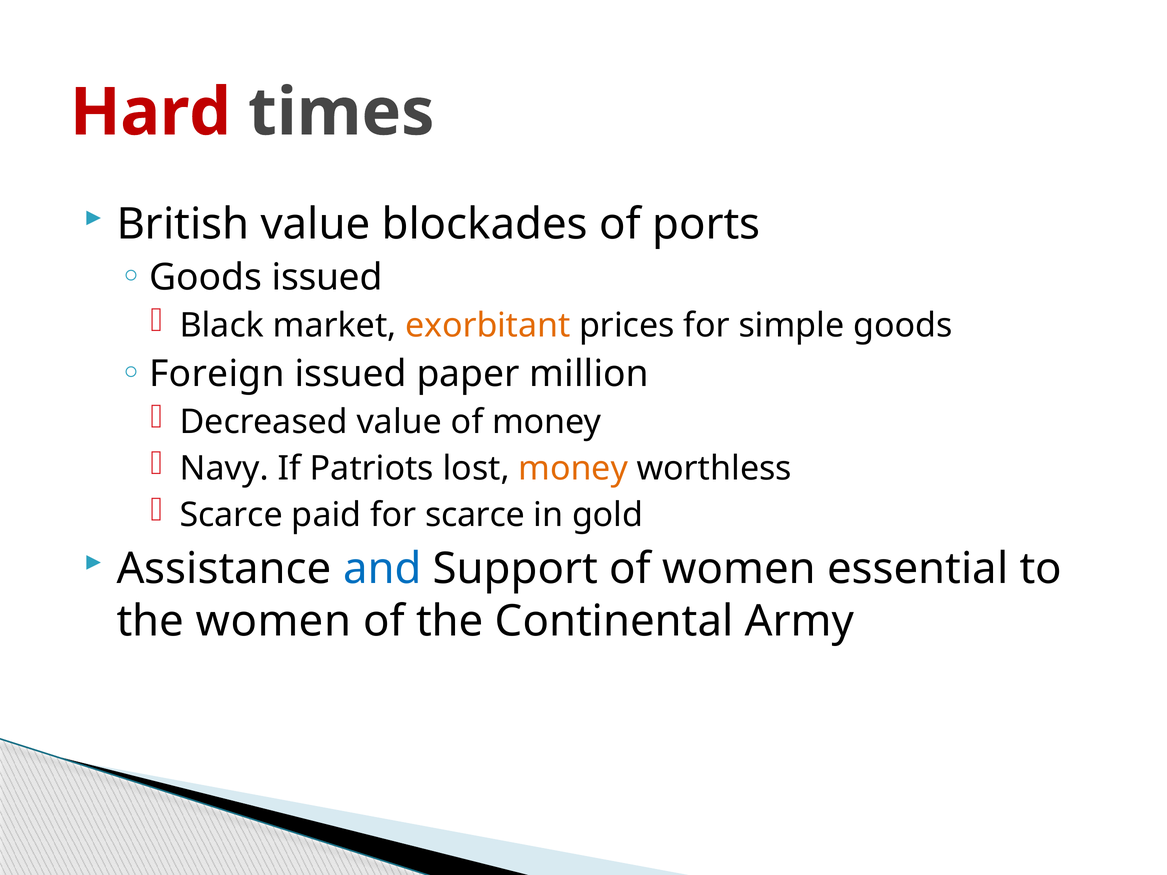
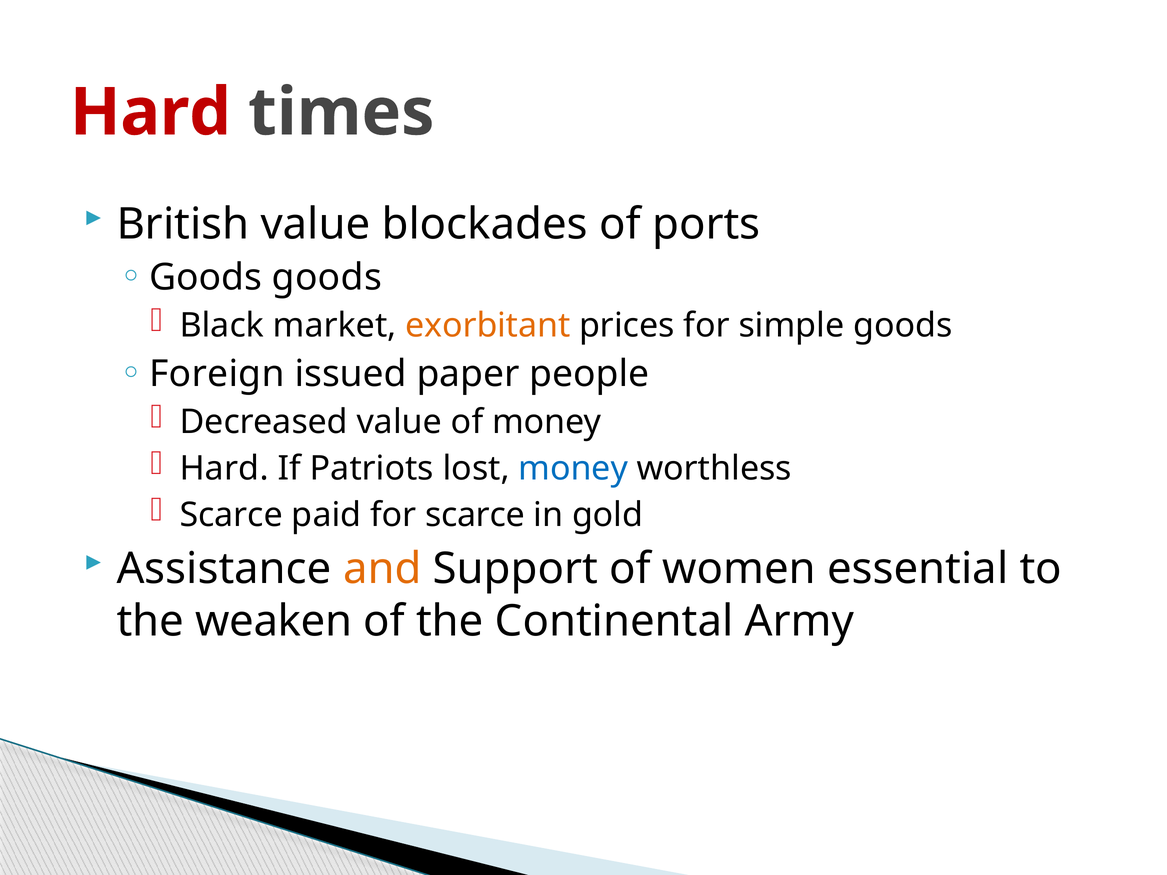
Goods issued: issued -> goods (327, 278)
million: million -> people (589, 374)
Navy: Navy -> Hard (224, 469)
money colour: orange -> blue (573, 469)
and colour: blue -> orange (382, 569)
the women: women -> weaken (274, 622)
